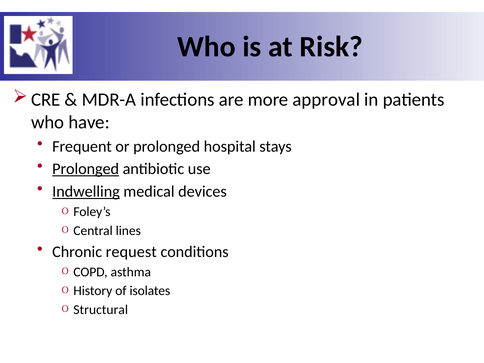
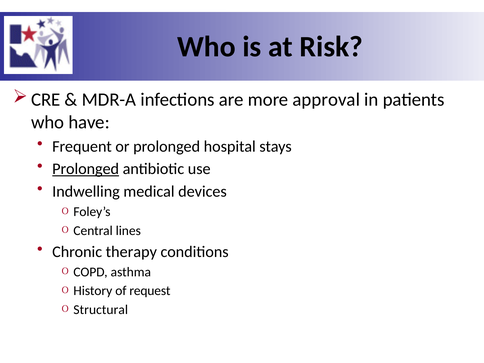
Indwelling underline: present -> none (86, 192)
request: request -> therapy (131, 252)
isolates: isolates -> request (150, 291)
